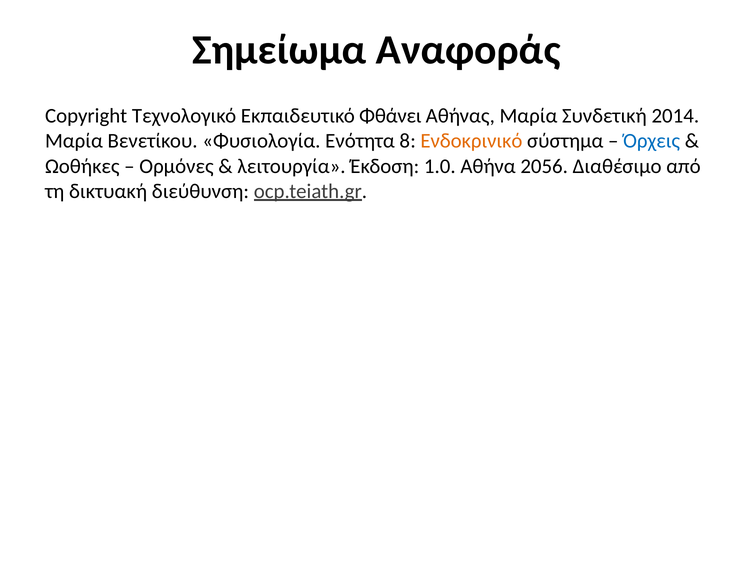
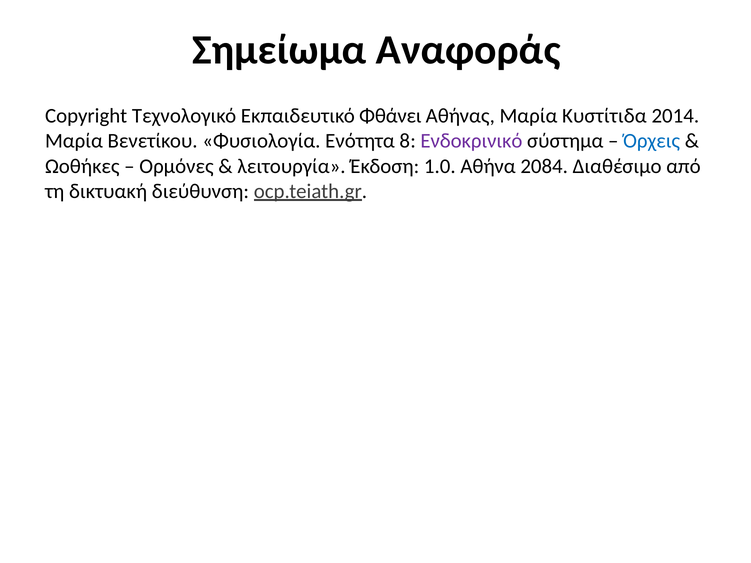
Συνδετική: Συνδετική -> Κυστίτιδα (604, 116)
Ενδοκρινικό colour: orange -> purple (471, 141)
2056: 2056 -> 2084 (544, 166)
